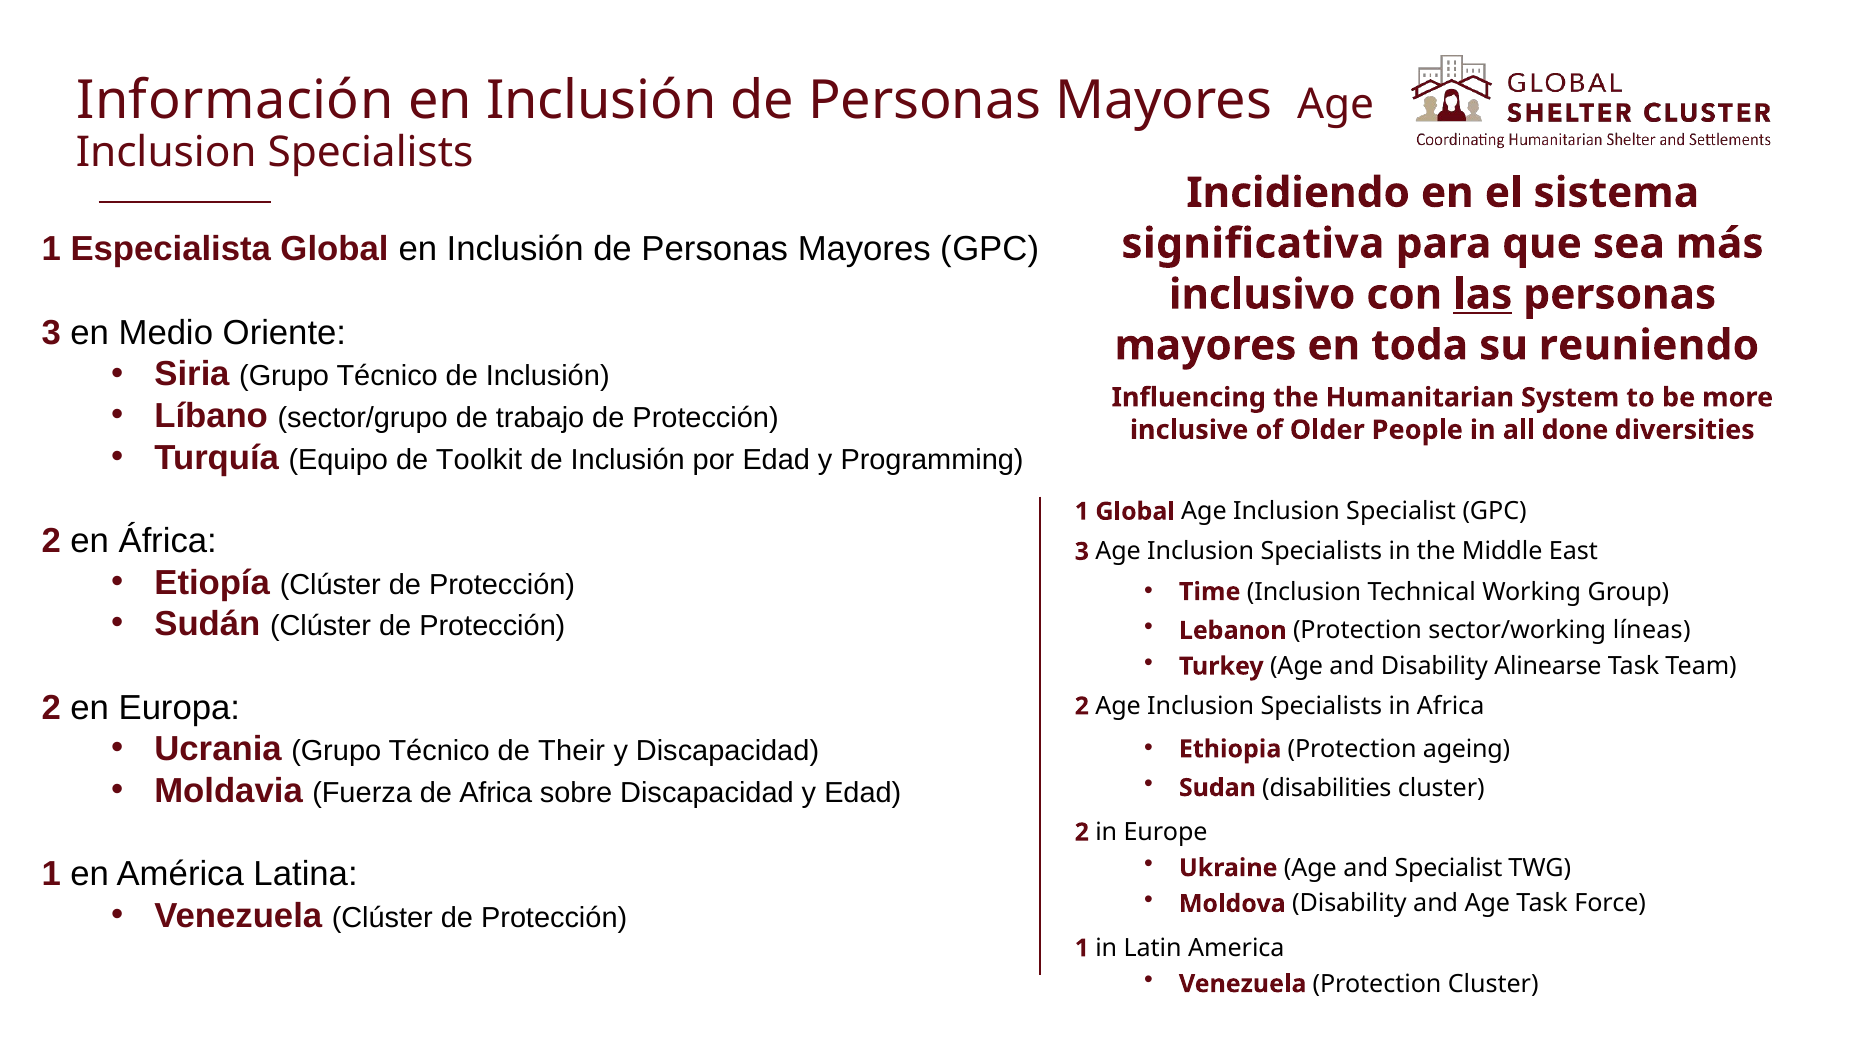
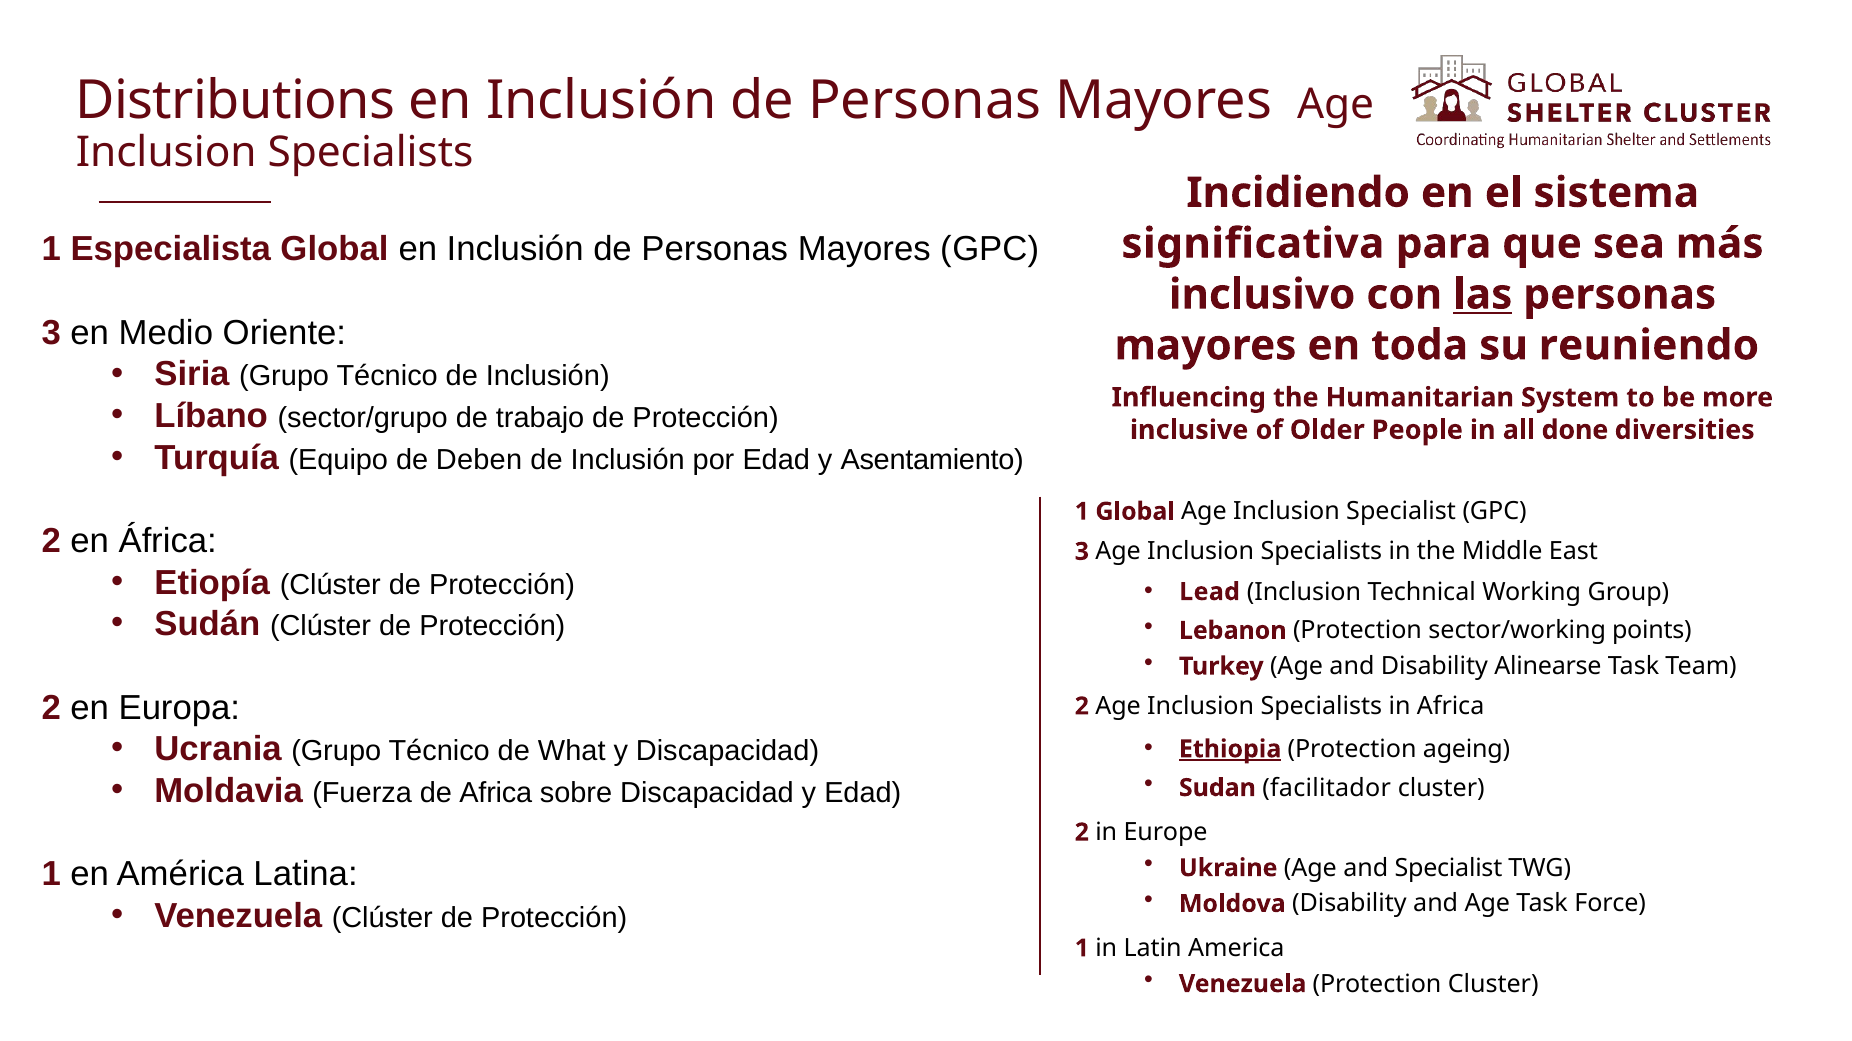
Información: Información -> Distributions (235, 100)
Toolkit: Toolkit -> Deben (479, 460)
Programming: Programming -> Asentamiento (932, 460)
Time: Time -> Lead (1210, 592)
líneas: líneas -> points (1652, 631)
Their: Their -> What (572, 752)
Ethiopia underline: none -> present (1230, 750)
disabilities: disabilities -> facilitador (1327, 788)
